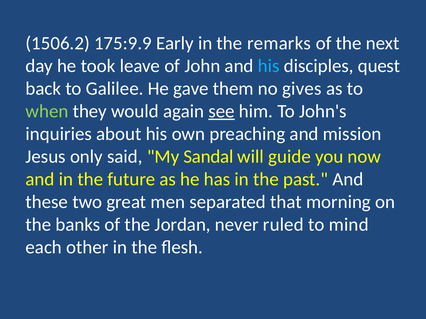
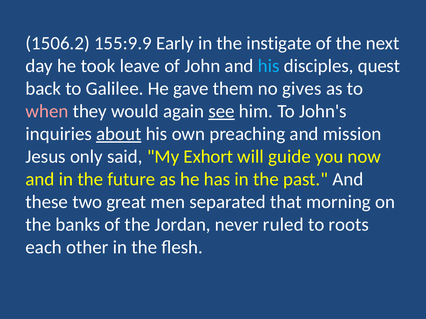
175:9.9: 175:9.9 -> 155:9.9 (123, 43)
remarks: remarks -> instigate (279, 43)
when colour: light green -> pink (47, 111)
about underline: none -> present (119, 134)
Sandal: Sandal -> Exhort (208, 157)
mind: mind -> roots (349, 225)
